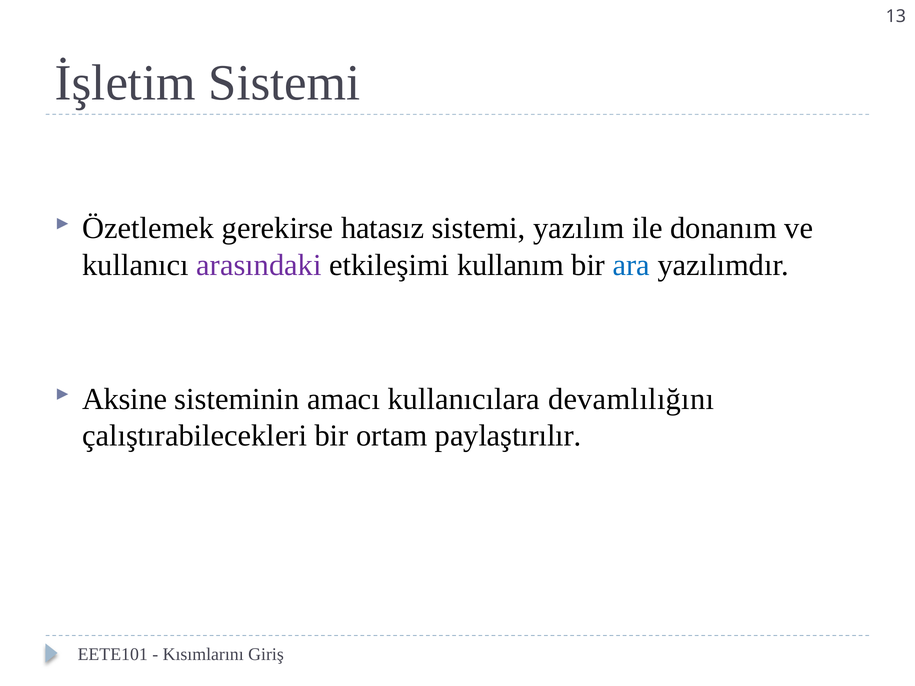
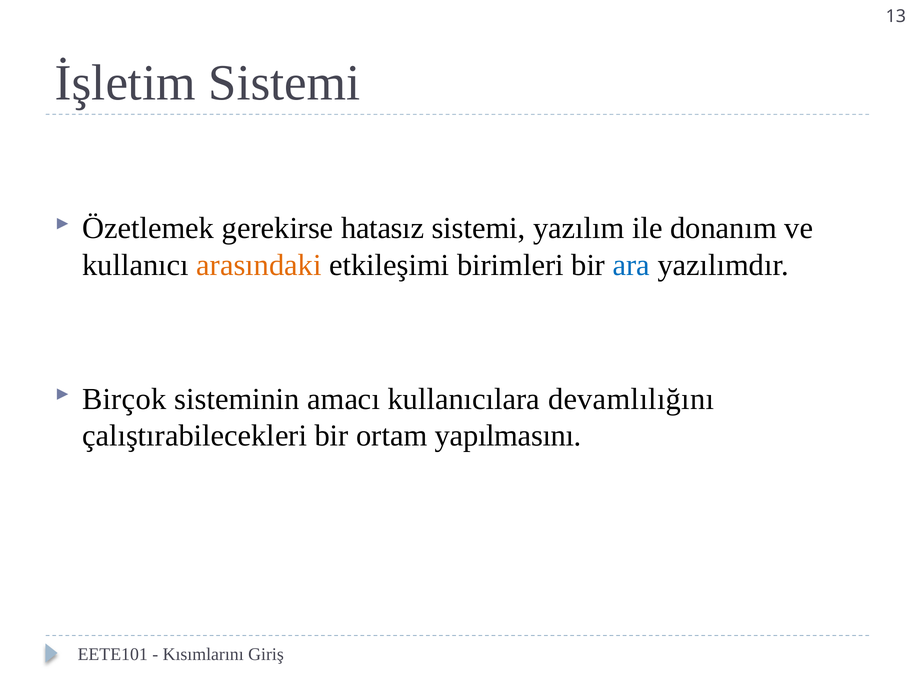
arasındaki colour: purple -> orange (259, 265)
kullanım: kullanım -> birimleri (510, 265)
Aksine: Aksine -> Birçok (124, 399)
paylaştırılır: paylaştırılır -> yapılmasını (508, 436)
